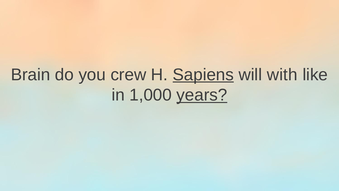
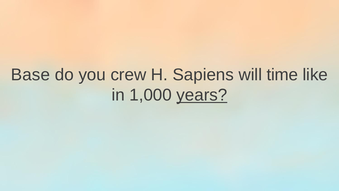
Brain: Brain -> Base (30, 75)
Sapiens underline: present -> none (203, 75)
with: with -> time (282, 75)
